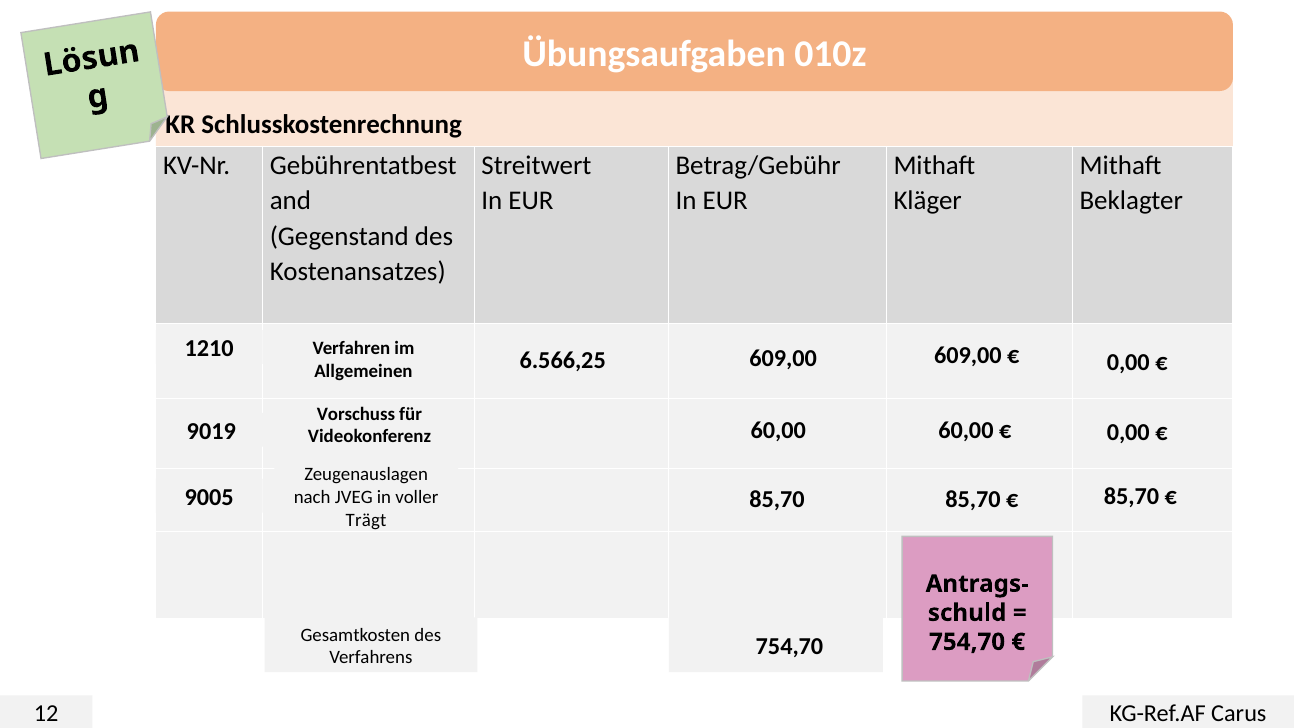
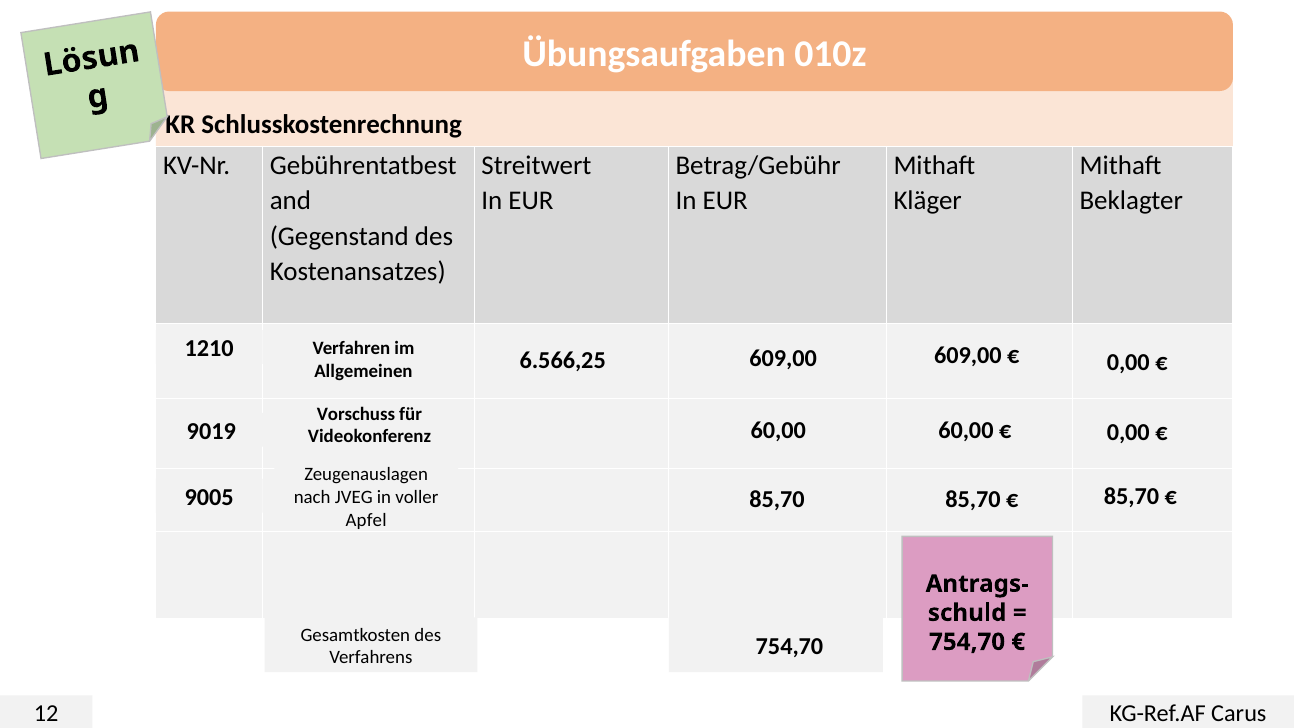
Trägt: Trägt -> Apfel (366, 520)
